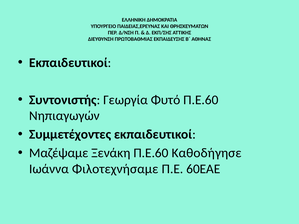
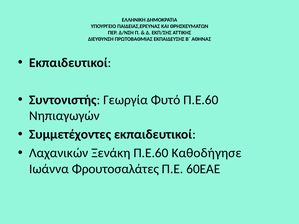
Μαζέψαμε: Μαζέψαμε -> Λαχανικών (59, 153)
Φιλοτεχνήσαμε: Φιλοτεχνήσαμε -> Φρουτοσαλάτες (115, 169)
